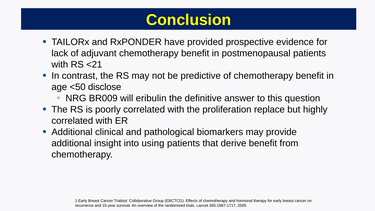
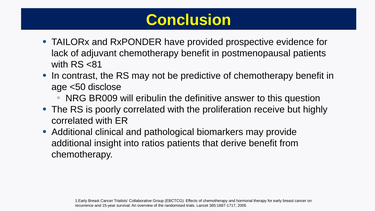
<21: <21 -> <81 (94, 65)
replace: replace -> receive (269, 110)
using: using -> ratios (153, 143)
